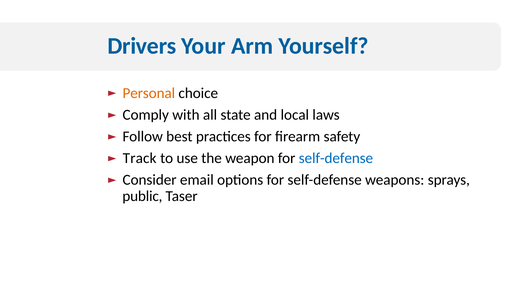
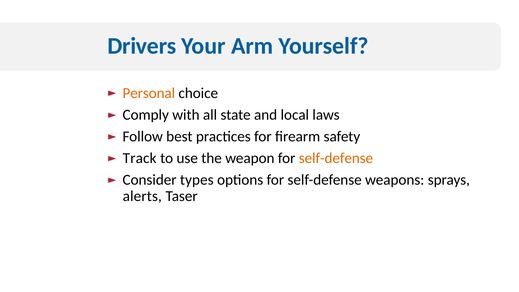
self-defense colour: blue -> orange (336, 158)
email: email -> types (197, 180)
public: public -> alerts (142, 196)
